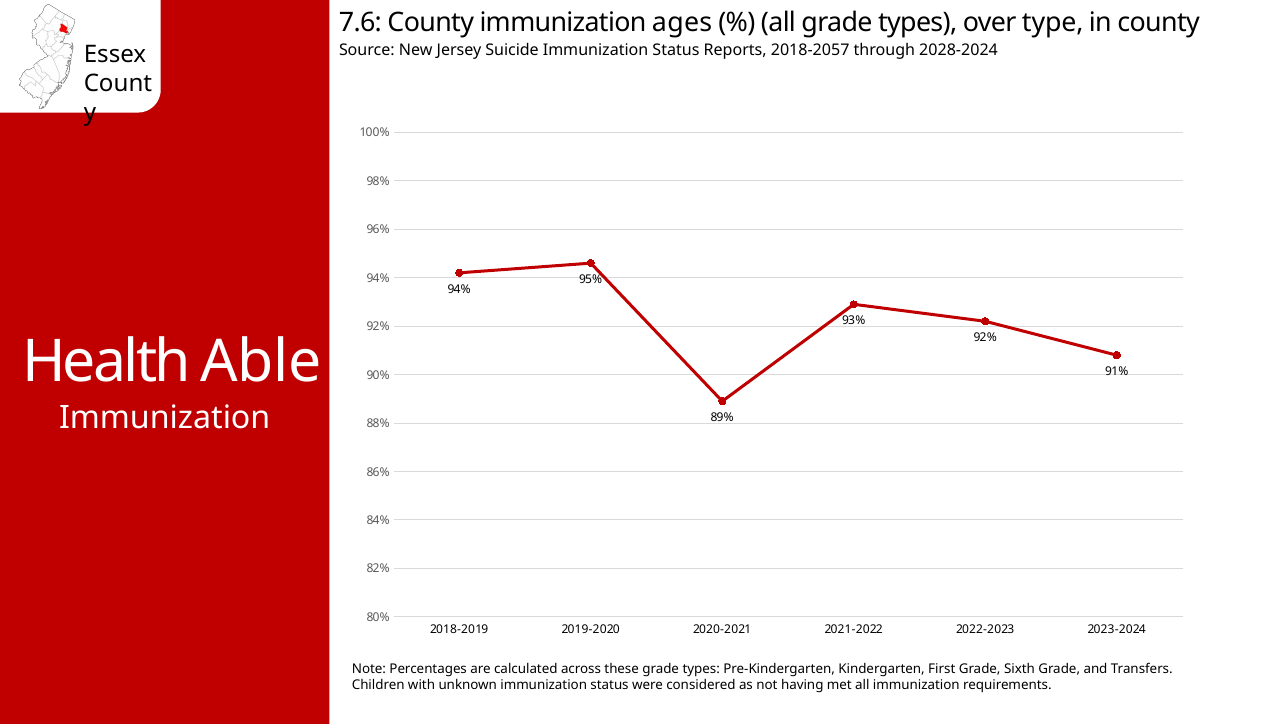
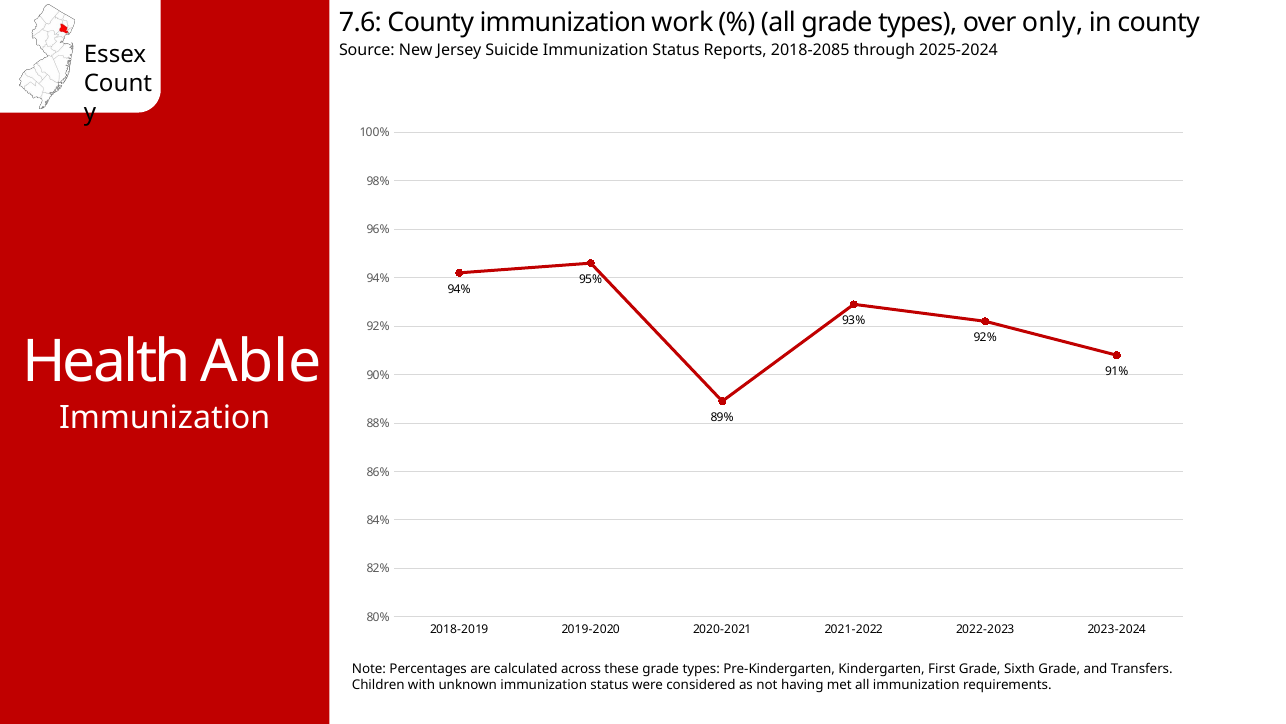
ages: ages -> work (682, 23)
type: type -> only (1053, 23)
2018-2057: 2018-2057 -> 2018-2085 (810, 51)
2028-2024: 2028-2024 -> 2025-2024 (959, 51)
